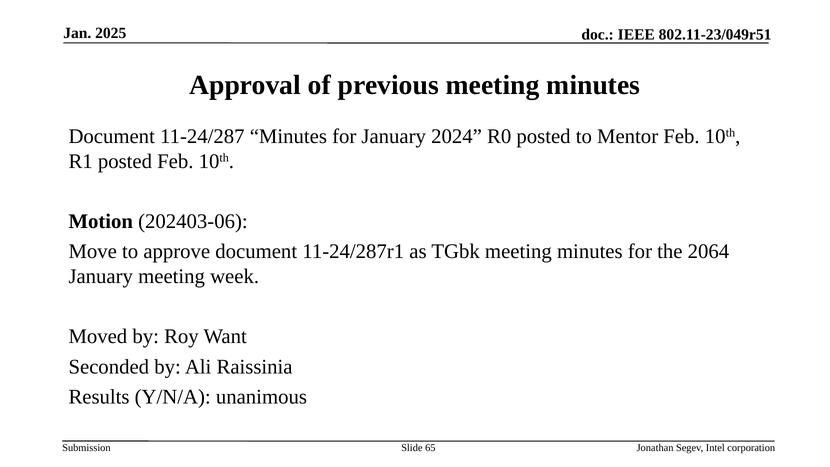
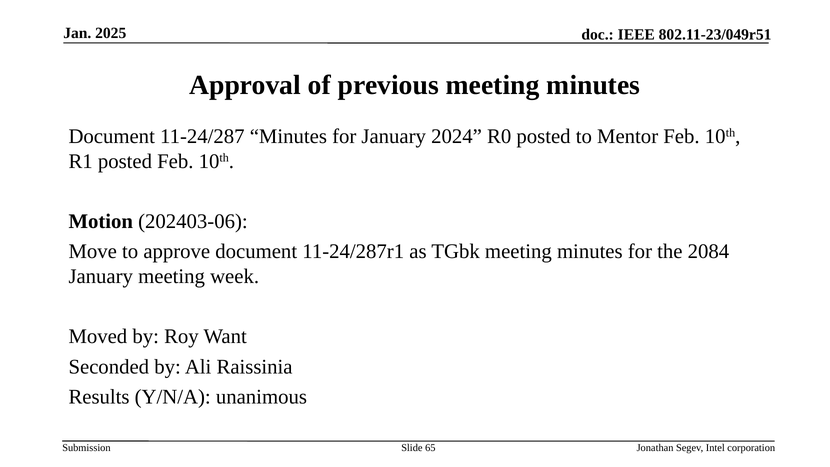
2064: 2064 -> 2084 (708, 251)
